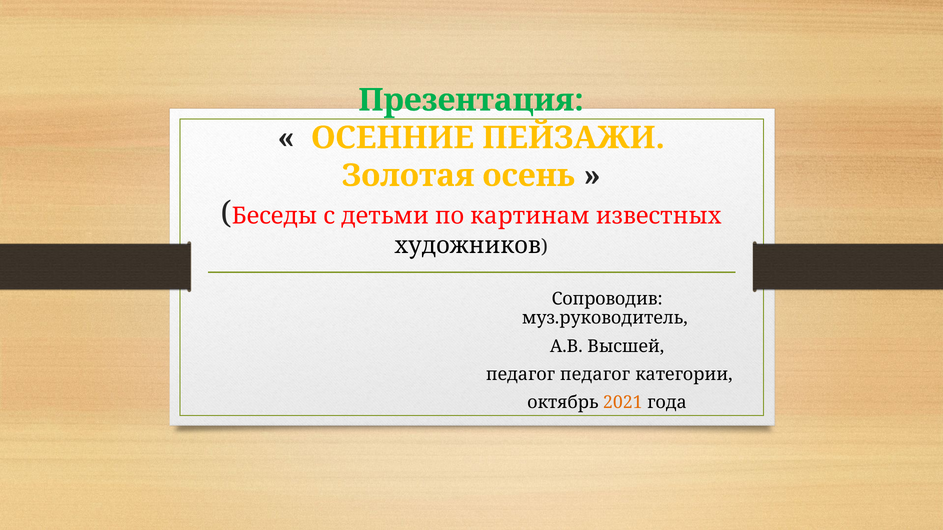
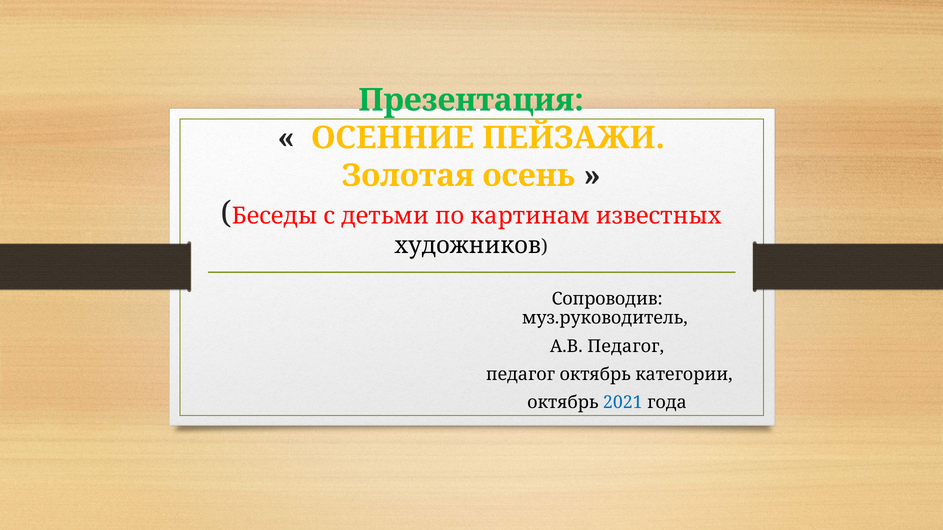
А.В Высшей: Высшей -> Педагог (626, 346)
педагог педагог: педагог -> октябрь (595, 375)
2021 colour: orange -> blue (623, 403)
